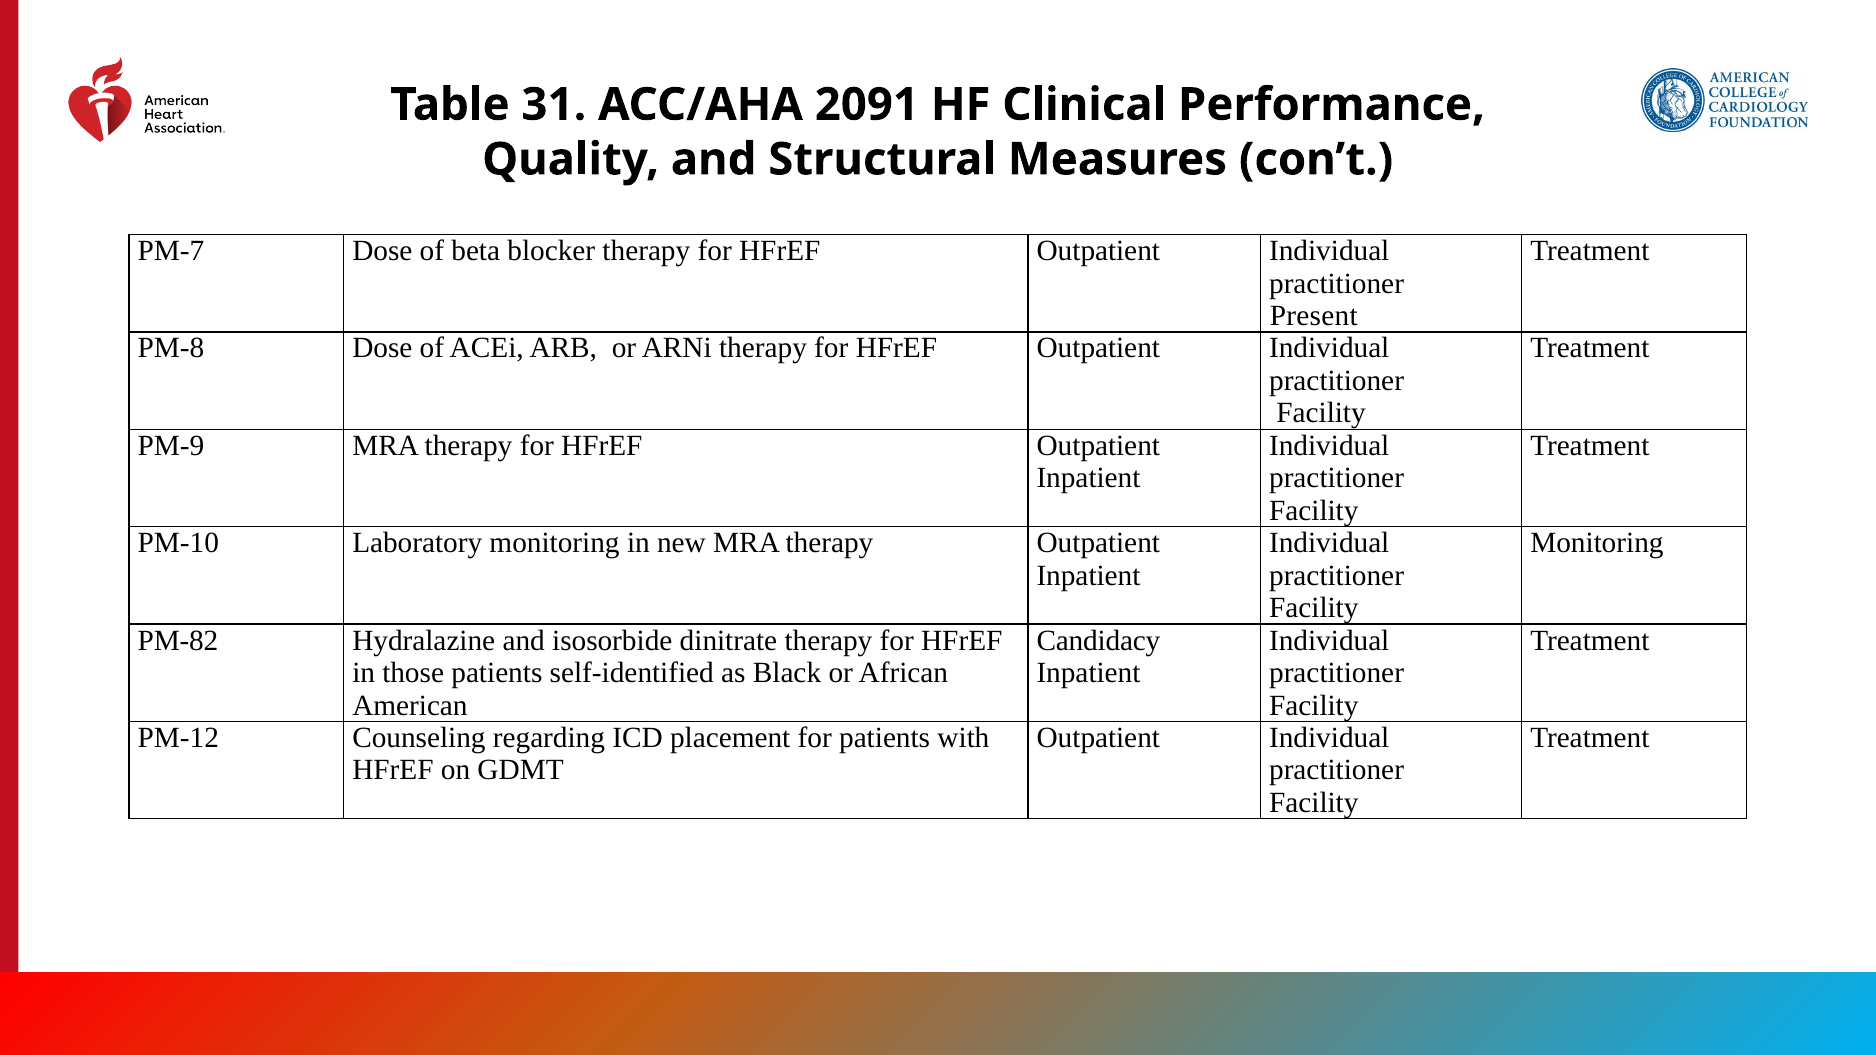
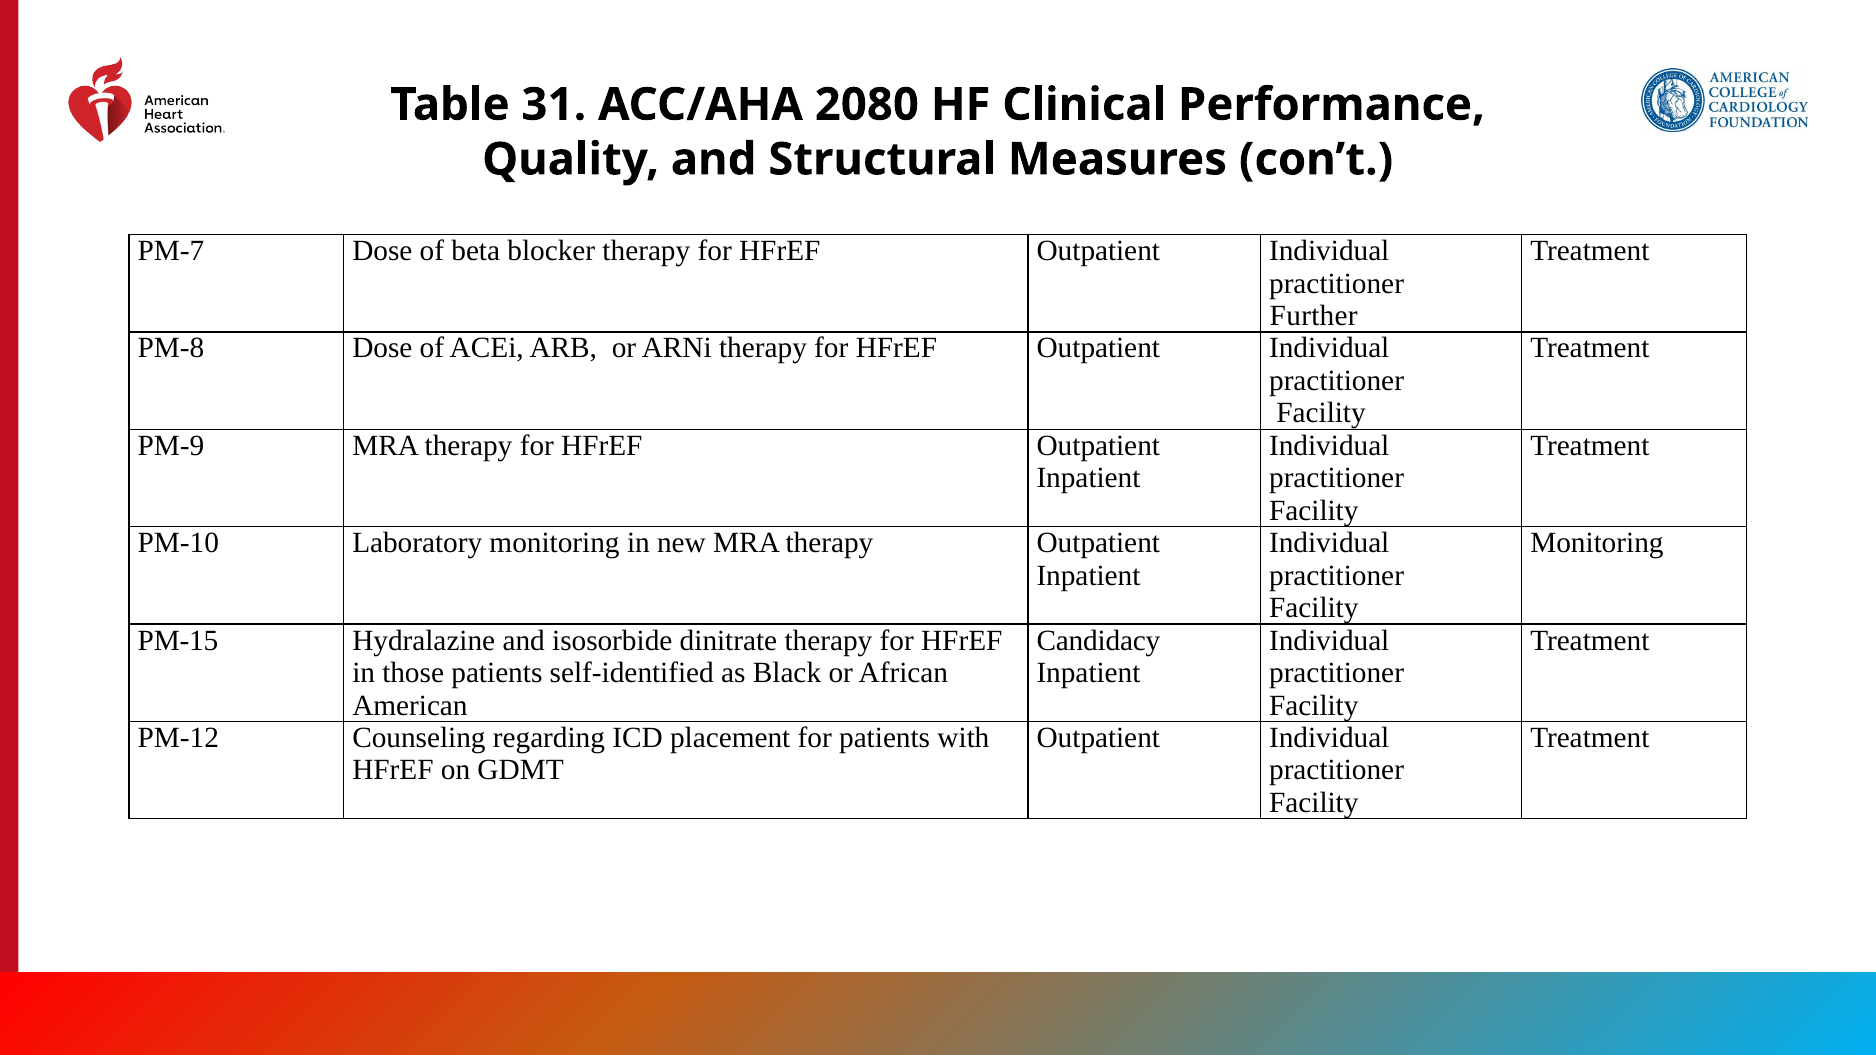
2091: 2091 -> 2080 (867, 105)
Present: Present -> Further (1314, 316)
PM-82: PM-82 -> PM-15 (178, 641)
